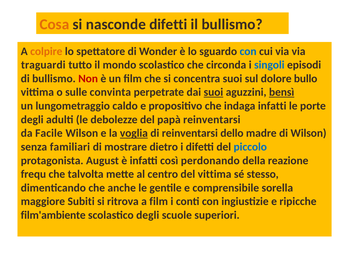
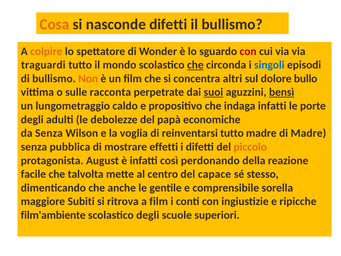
con colour: blue -> red (248, 51)
che underline: none -> present (195, 65)
Non colour: red -> orange (88, 79)
concentra suoi: suoi -> altri (232, 79)
convinta: convinta -> racconta (110, 92)
papà reinventarsi: reinventarsi -> economiche (212, 119)
da Facile: Facile -> Senza (49, 133)
voglia underline: present -> none (134, 133)
reinventarsi dello: dello -> tutto (232, 133)
di Wilson: Wilson -> Madre (308, 133)
familiari: familiari -> pubblica (70, 147)
dietro: dietro -> effetti (164, 147)
piccolo colour: blue -> orange (250, 147)
frequ: frequ -> facile (33, 174)
del vittima: vittima -> capace (214, 174)
